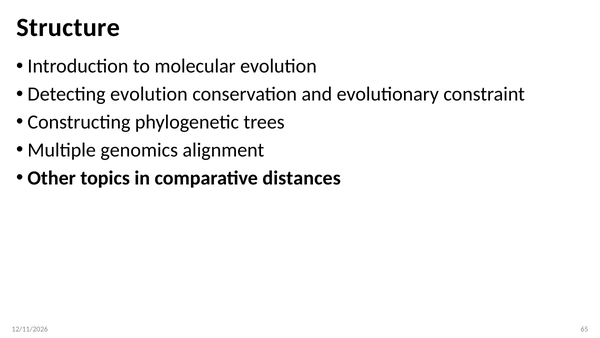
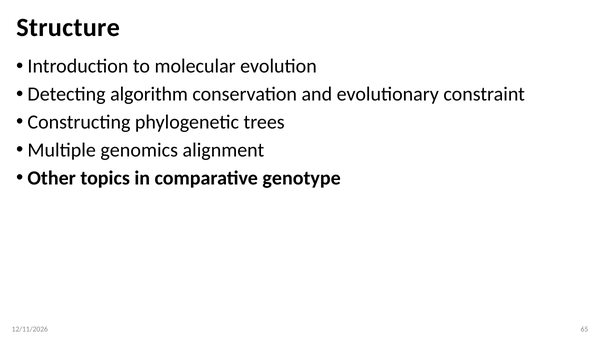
Detecting evolution: evolution -> algorithm (149, 94)
distances: distances -> genotype (302, 178)
